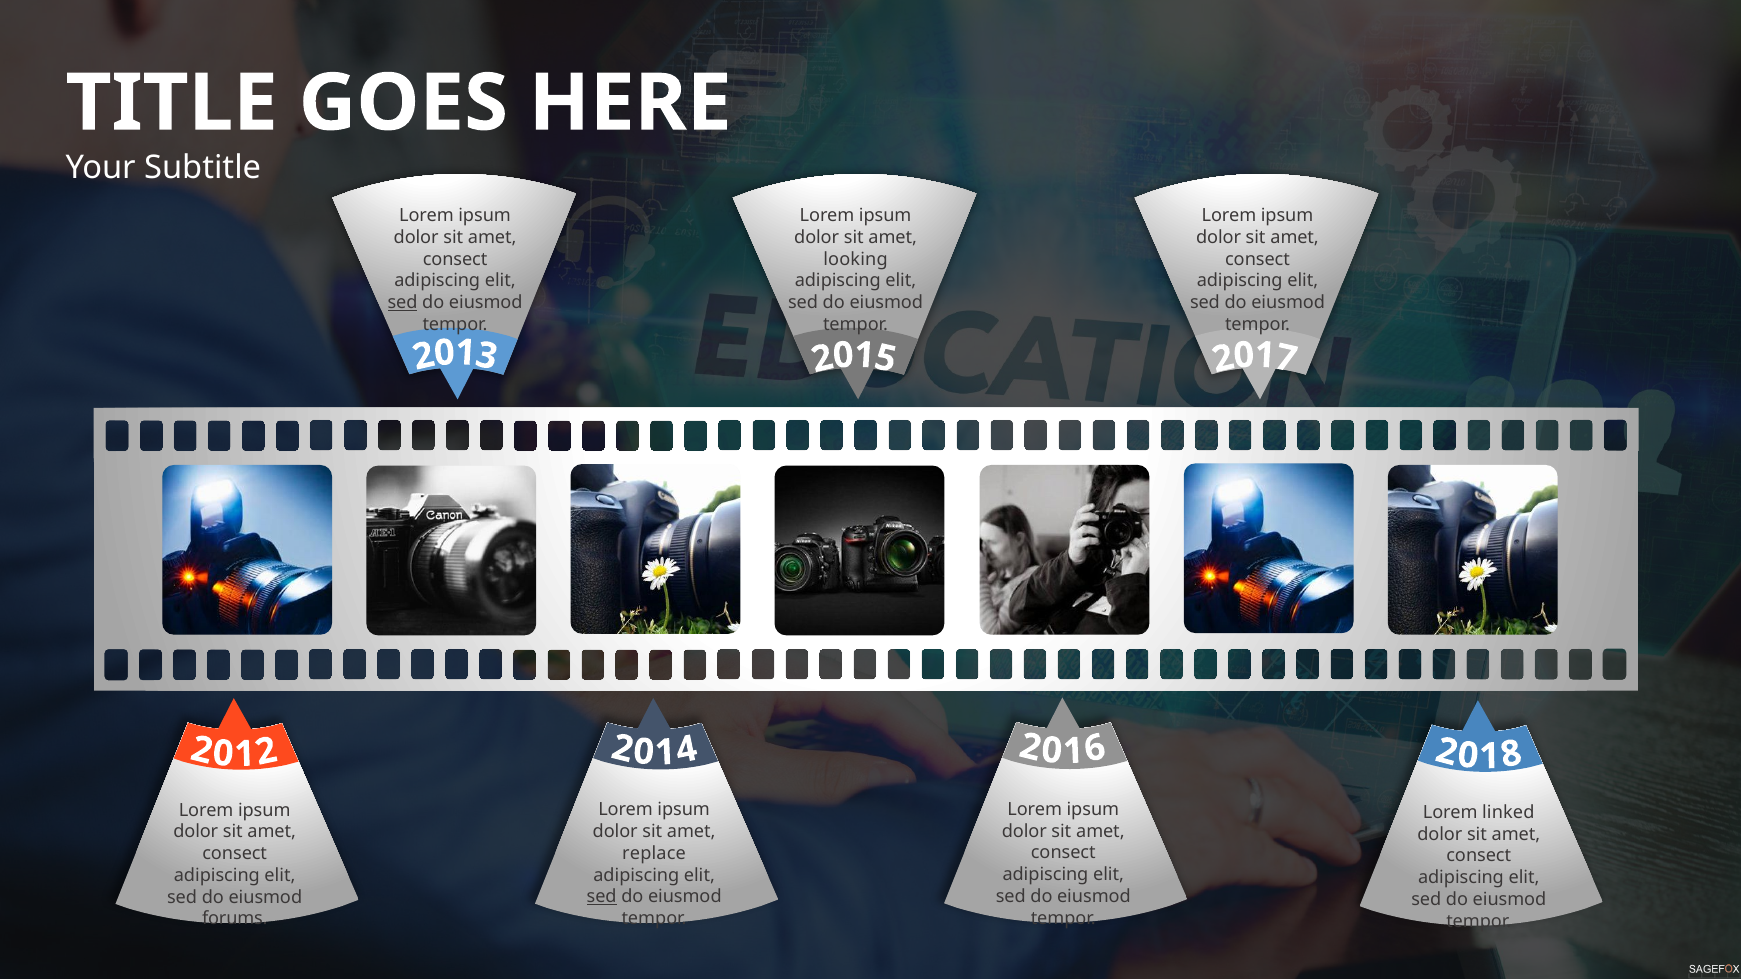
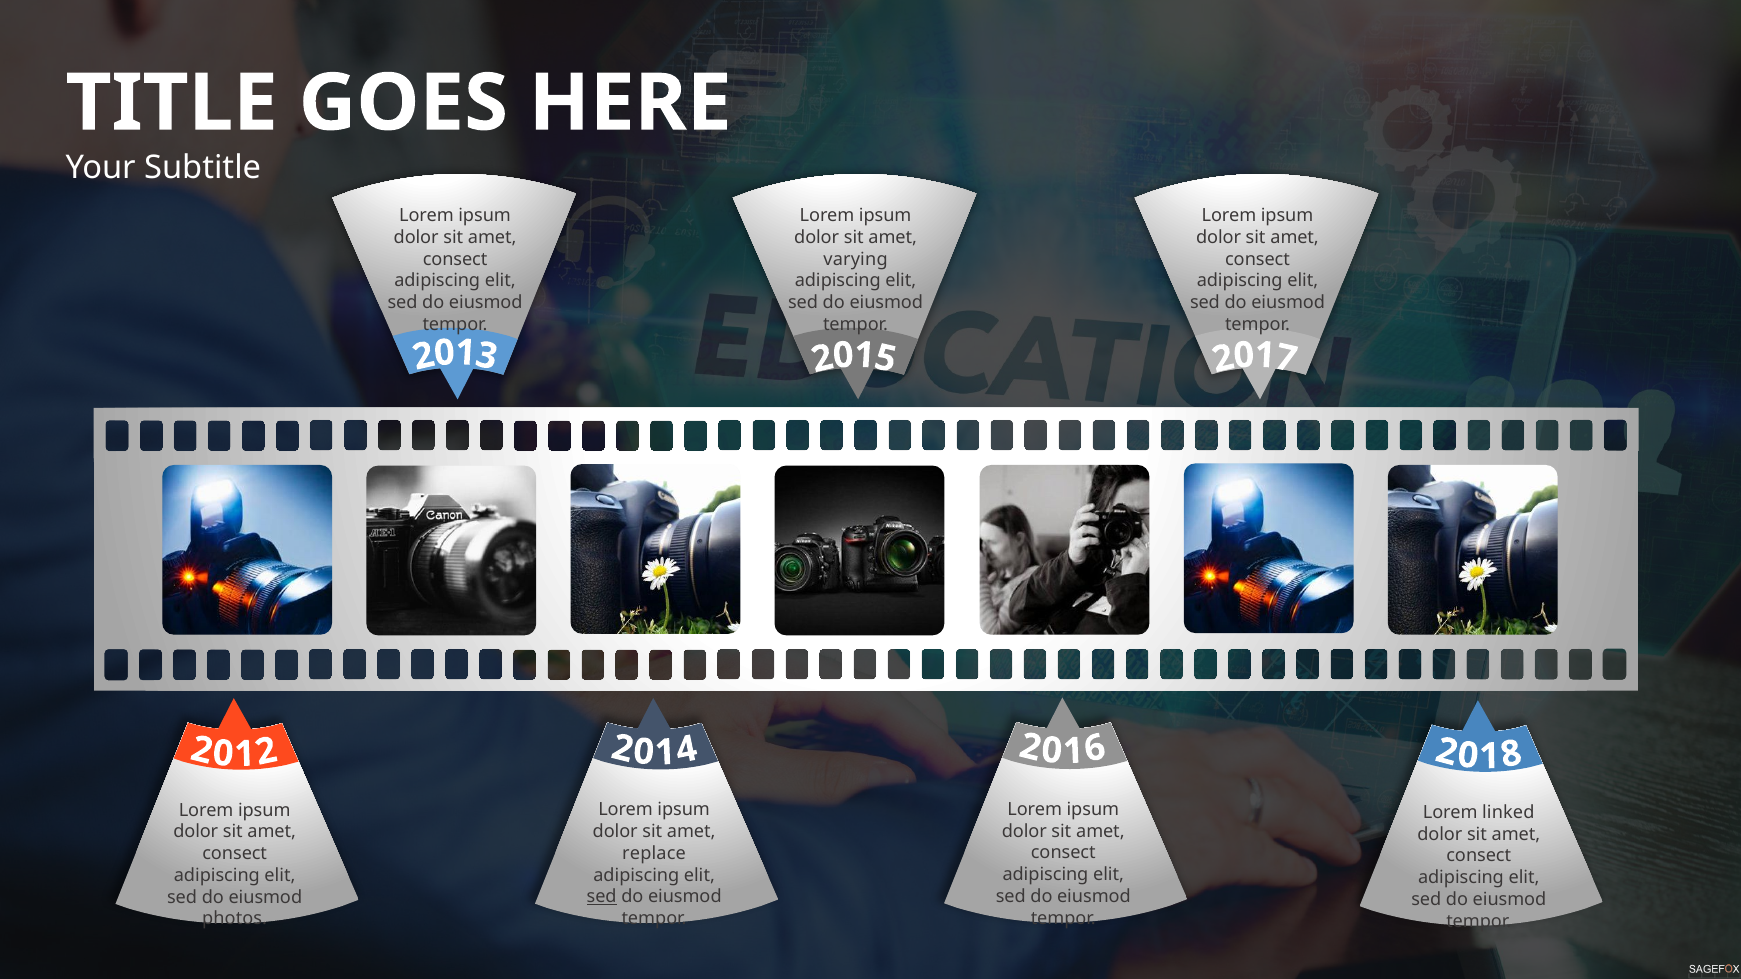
looking: looking -> varying (856, 259)
sed underline: present -> none (403, 303)
forums: forums -> photos (235, 919)
